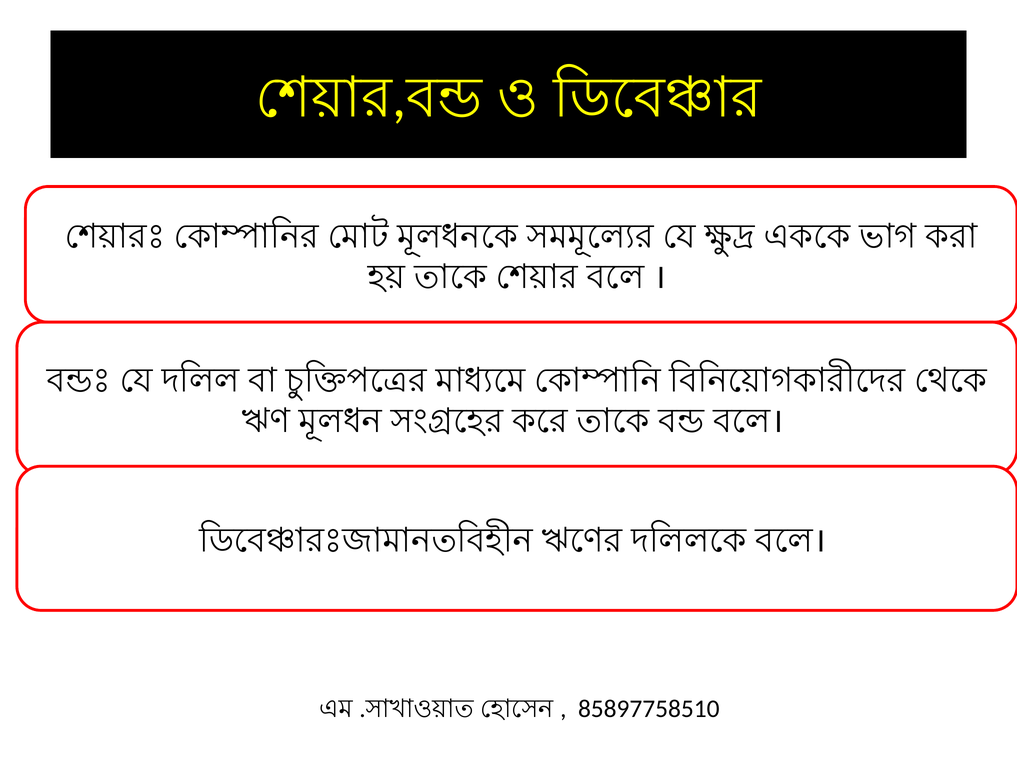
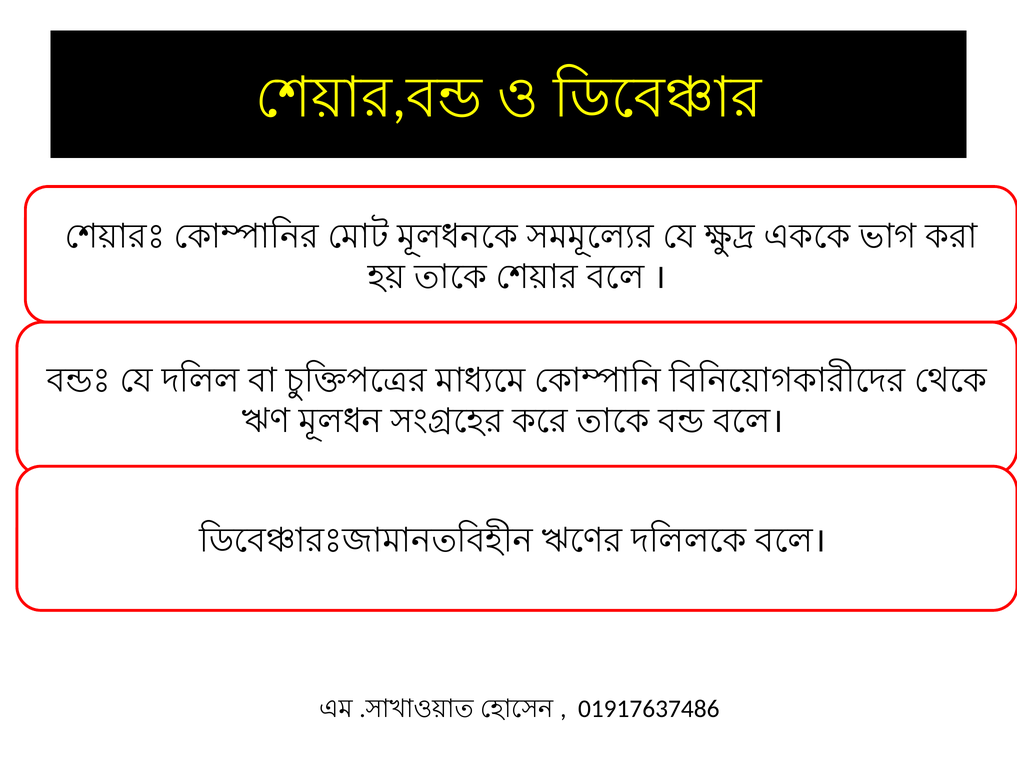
85897758510: 85897758510 -> 01917637486 (649, 708)
